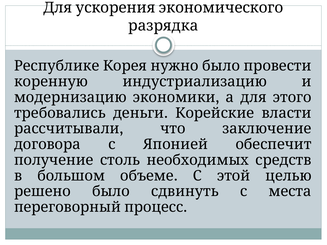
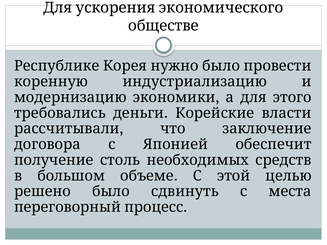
разрядка: разрядка -> обществе (163, 26)
